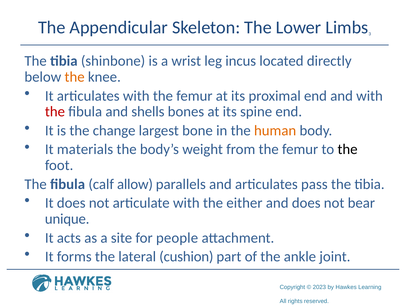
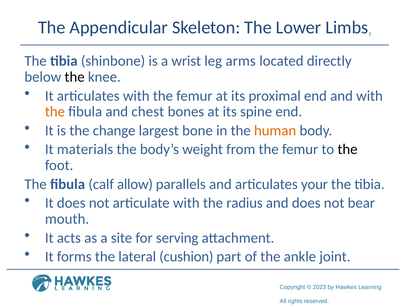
incus: incus -> arms (241, 61)
the colour: orange -> black (75, 77)
the colour: red -> orange (55, 112)
shells: shells -> chest (148, 112)
pass: pass -> your (314, 184)
either: either -> radius (245, 203)
unique: unique -> mouth (67, 219)
people: people -> serving (177, 238)
